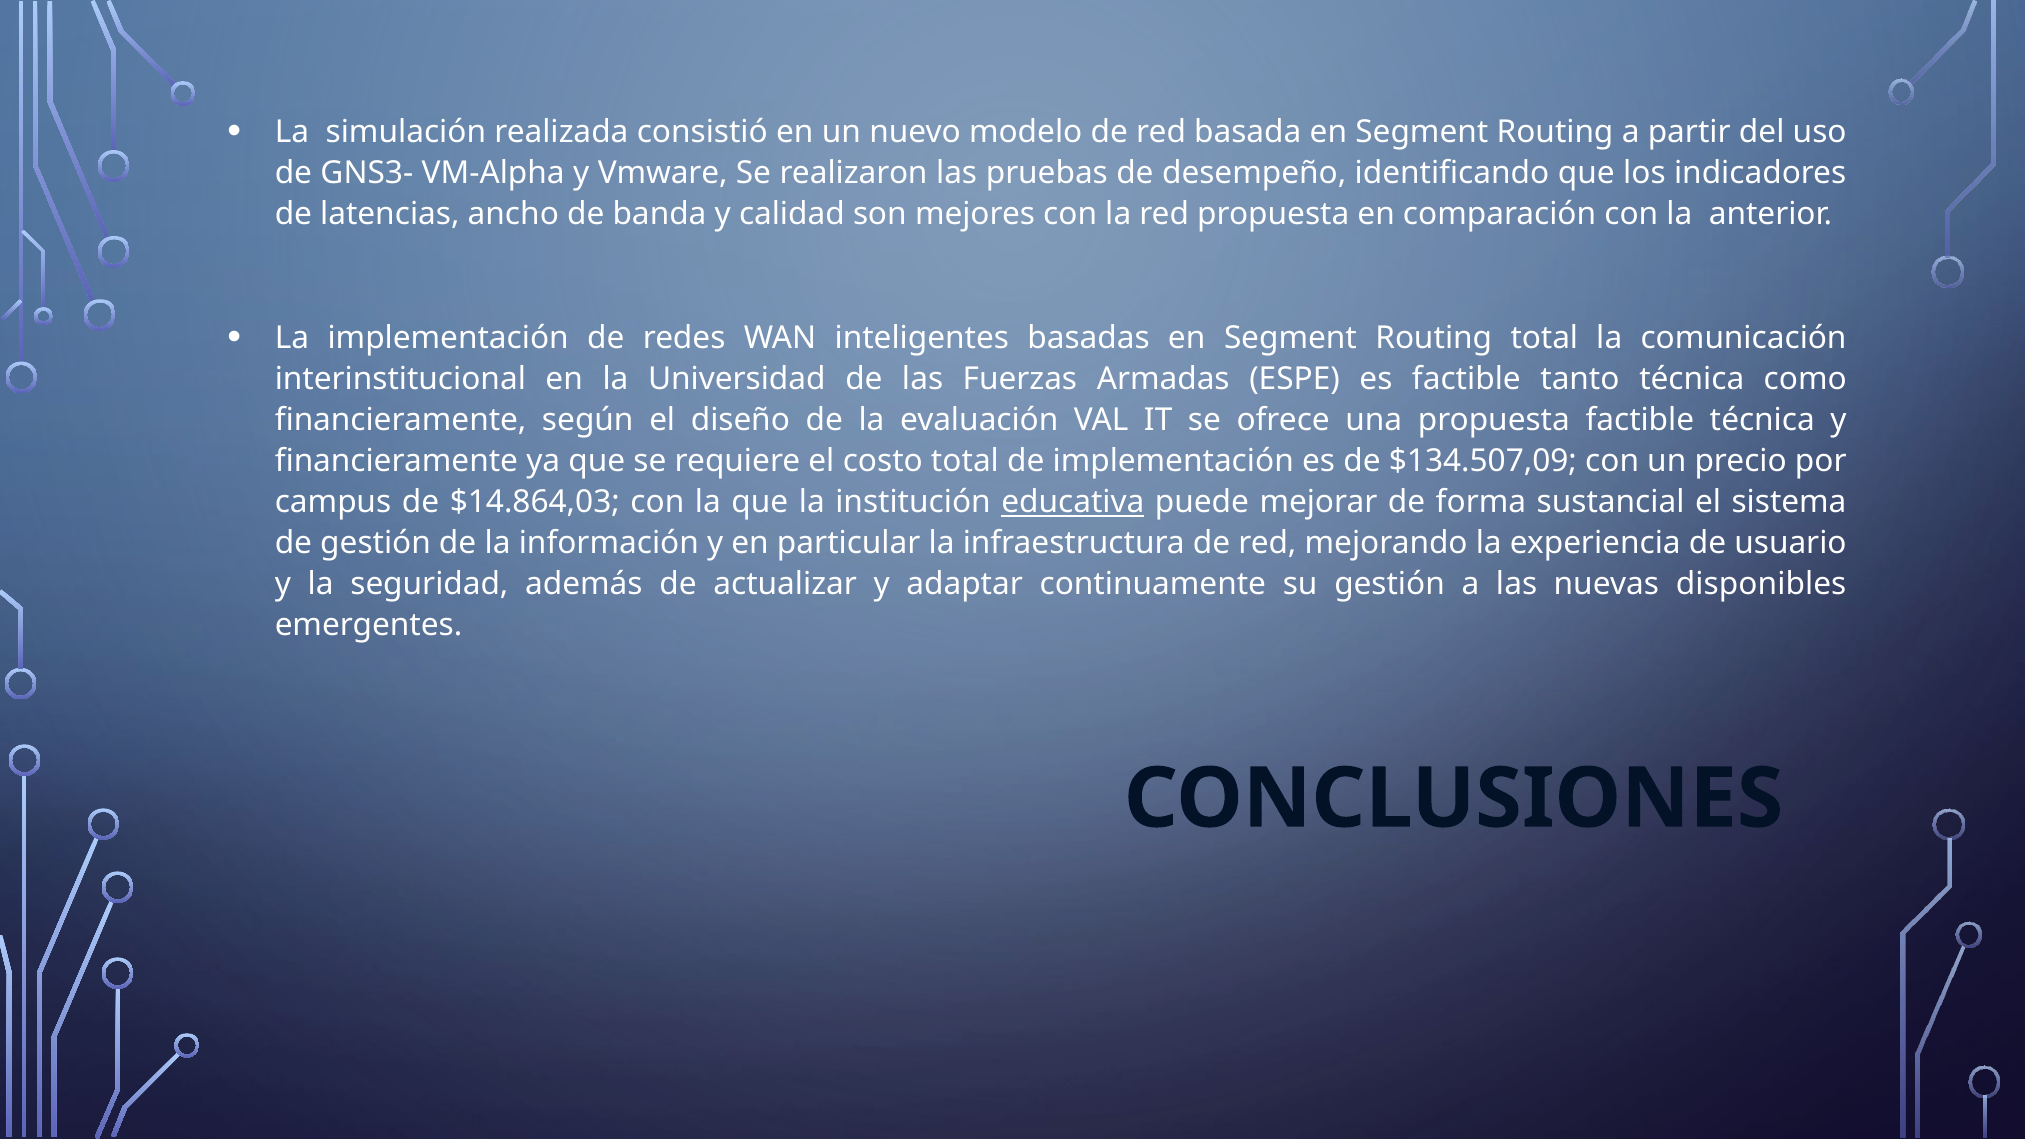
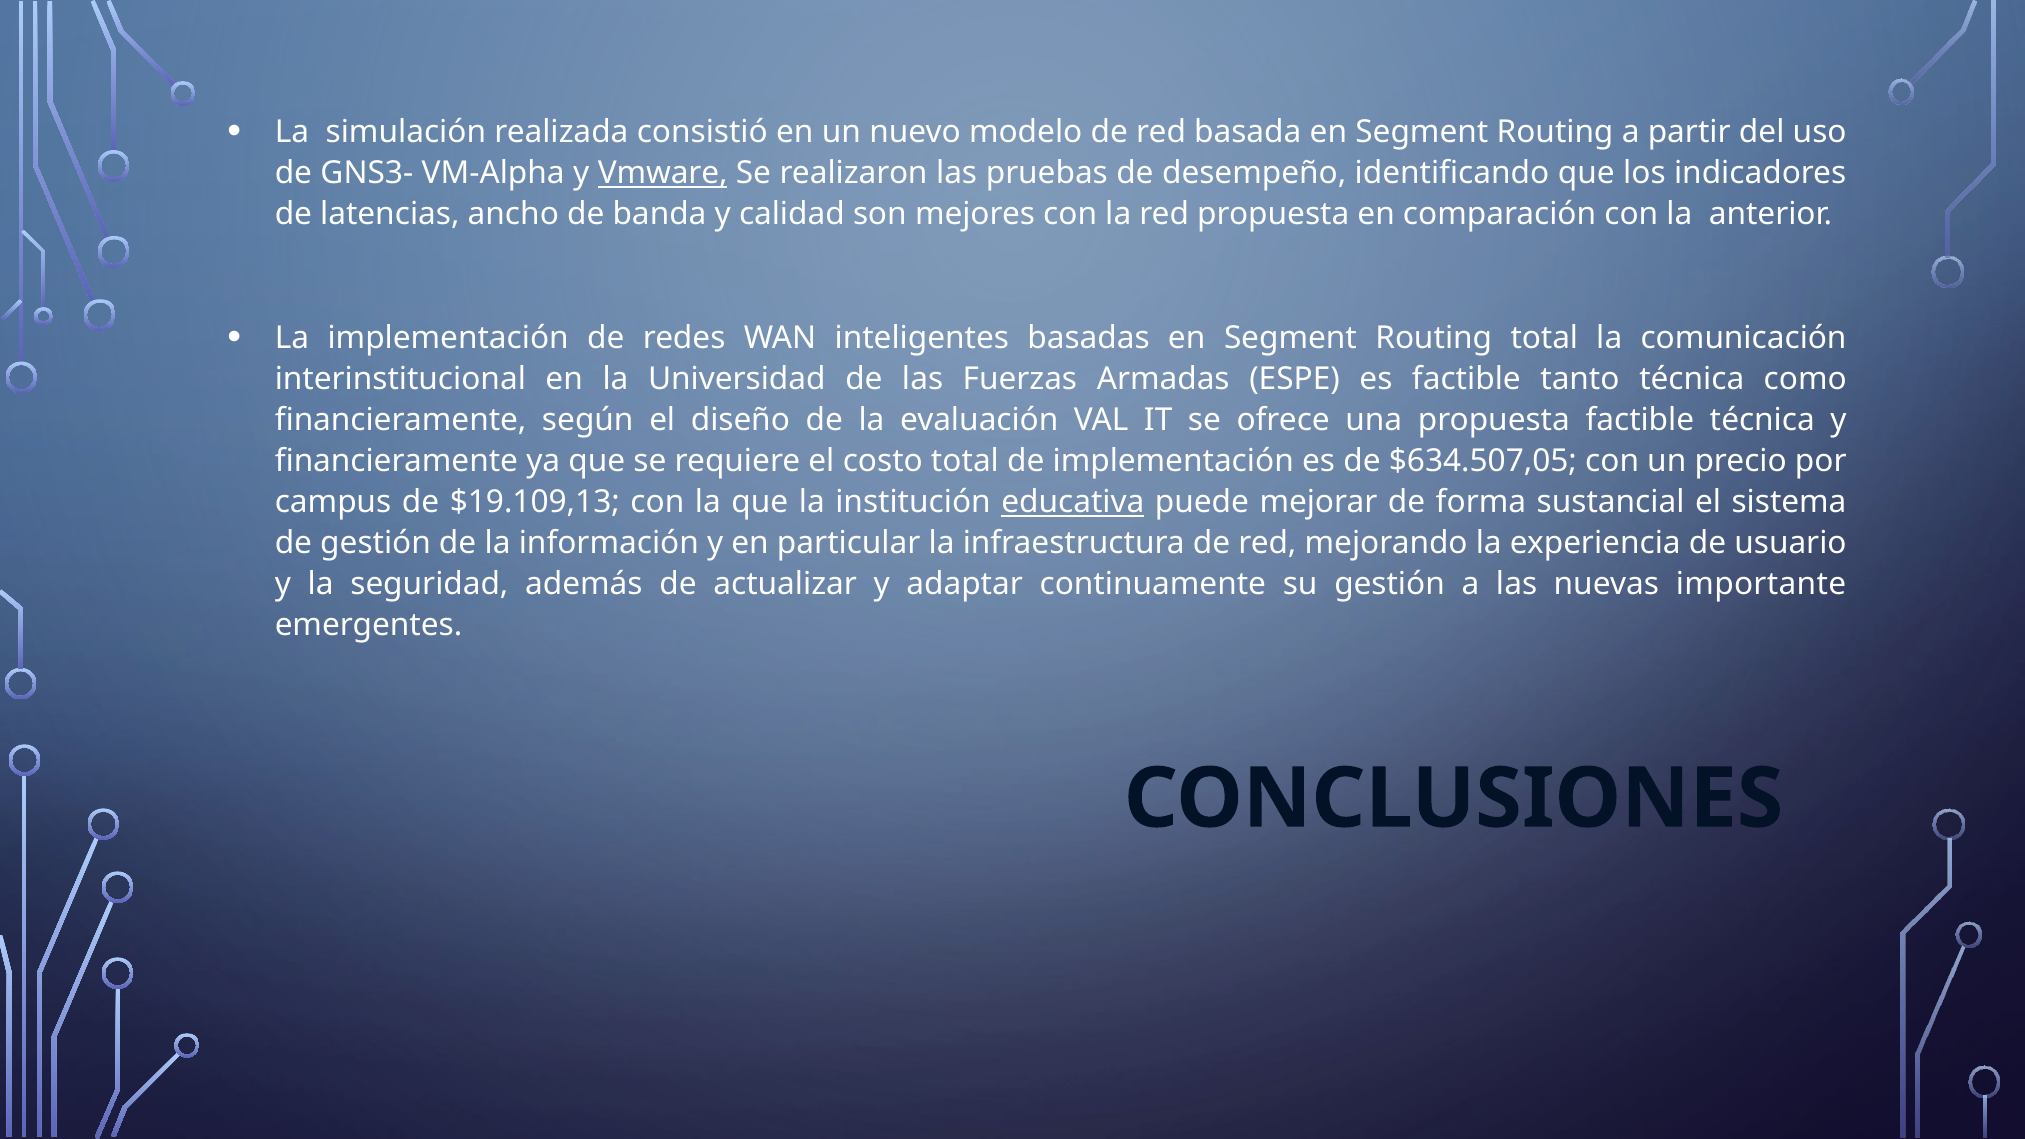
Vmware underline: none -> present (663, 173)
$134.507,09: $134.507,09 -> $634.507,05 (1483, 461)
$14.864,03: $14.864,03 -> $19.109,13 (535, 502)
disponibles: disponibles -> importante (1761, 584)
